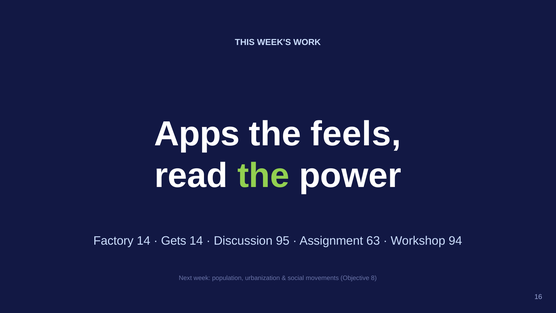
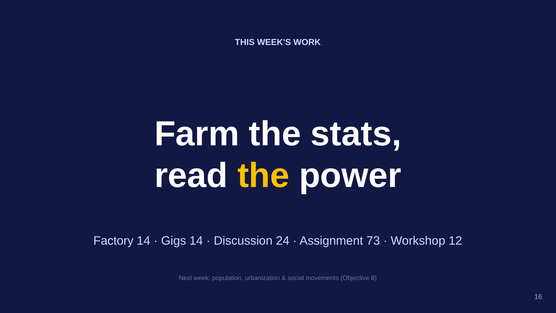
Apps: Apps -> Farm (197, 134)
feels: feels -> stats (356, 134)
the colour: light green -> yellow (263, 175)
Gets: Gets -> Gigs (174, 241)
95: 95 -> 24 (283, 241)
63: 63 -> 73 (373, 241)
94: 94 -> 12 (455, 241)
